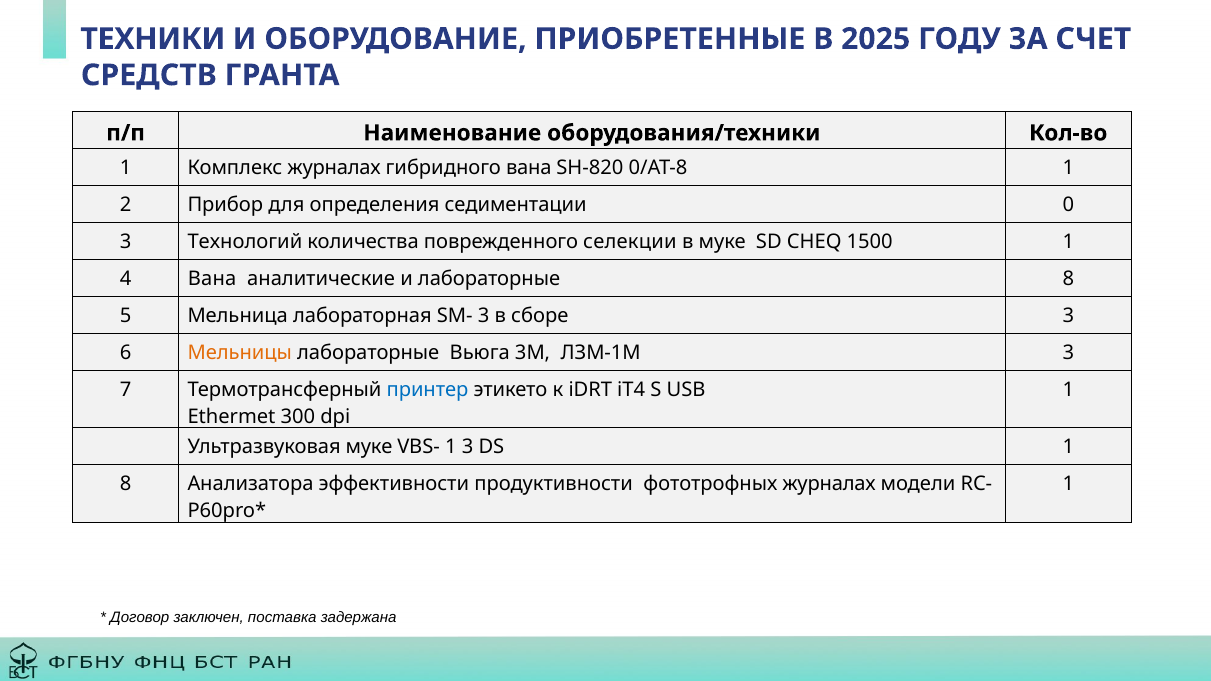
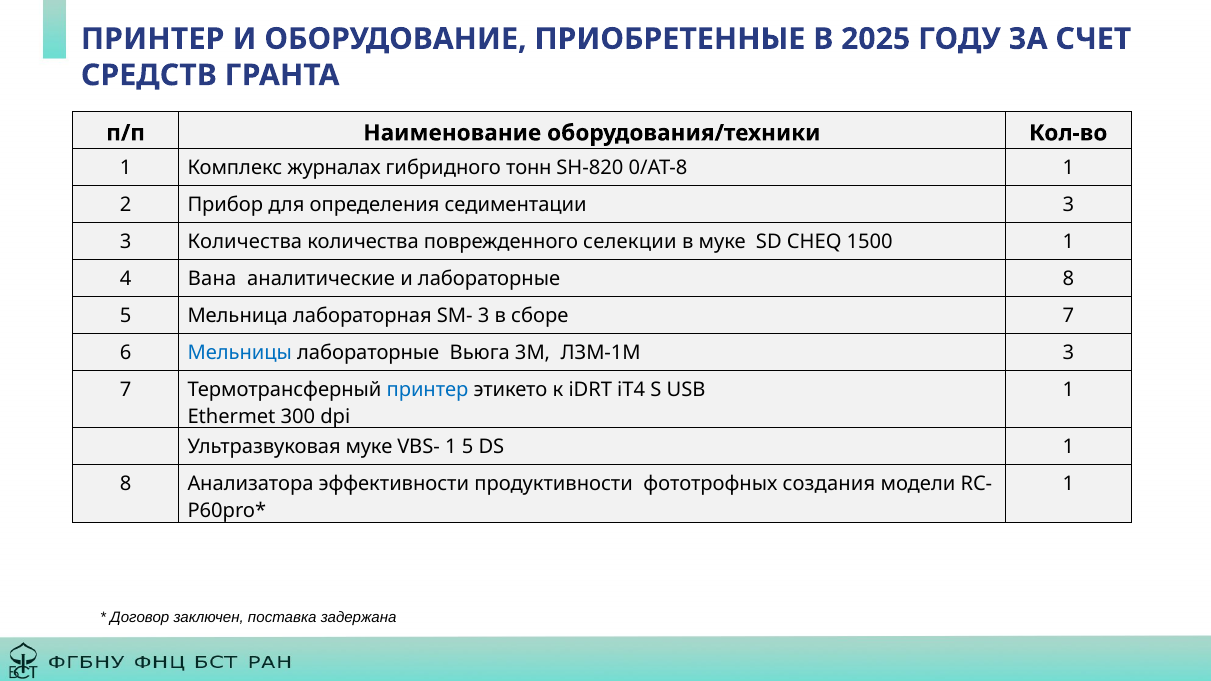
ТЕХНИКИ: ТЕХНИКИ -> ПРИНТЕР (153, 39)
гибридного вана: вана -> тонн (529, 168)
седиментации 0: 0 -> 3 (1068, 205)
3 Технологий: Технологий -> Количества (245, 242)
сборе 3: 3 -> 7 (1068, 316)
Мельницы colour: orange -> blue (240, 353)
1 3: 3 -> 5 (468, 447)
фoтотрофных журналах: журналах -> создания (829, 484)
